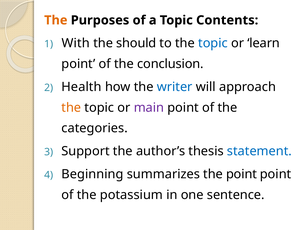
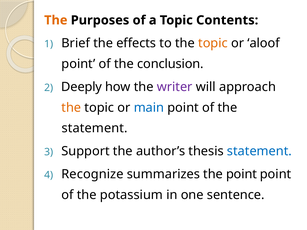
With: With -> Brief (76, 43)
should: should -> effects (136, 43)
topic colour: blue -> orange (213, 43)
learn: learn -> aloof (264, 43)
Health: Health -> Deeply (82, 87)
writer colour: blue -> purple (175, 87)
main colour: purple -> blue (149, 108)
categories: categories -> statement (95, 128)
Beginning: Beginning -> Recognize (92, 174)
